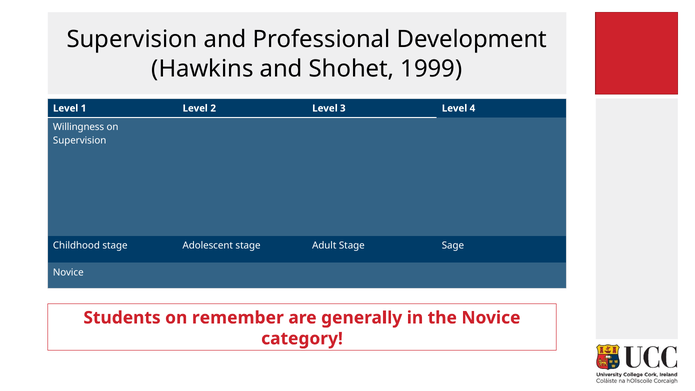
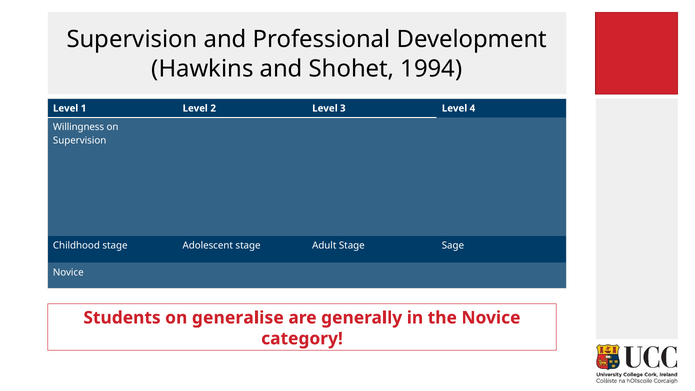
1999: 1999 -> 1994 (431, 69)
remember: remember -> generalise (238, 318)
